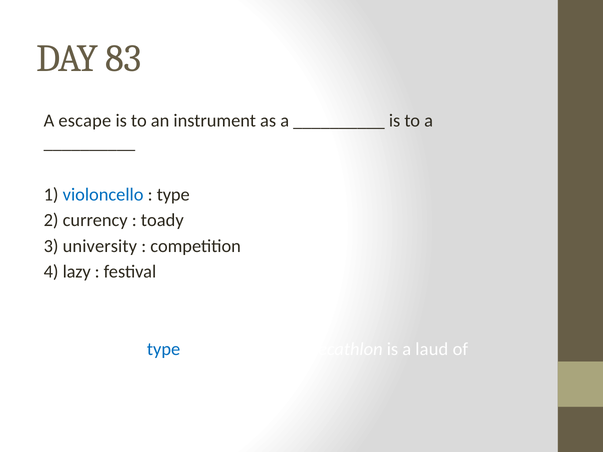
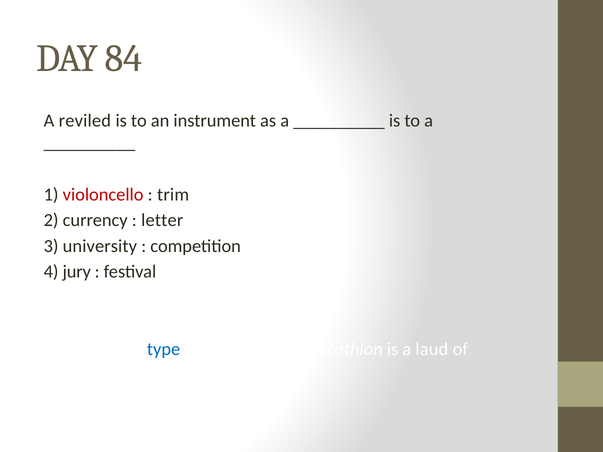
83: 83 -> 84 (123, 58)
escape: escape -> reviled (85, 121)
violoncello colour: blue -> red (103, 195)
type: type -> trim (173, 195)
toady: toady -> letter (162, 220)
lazy: lazy -> jury (77, 272)
